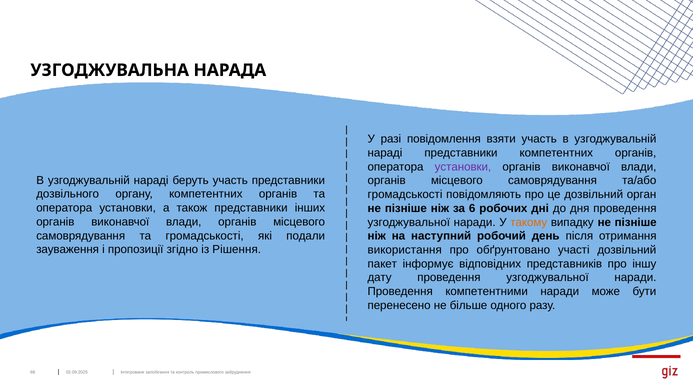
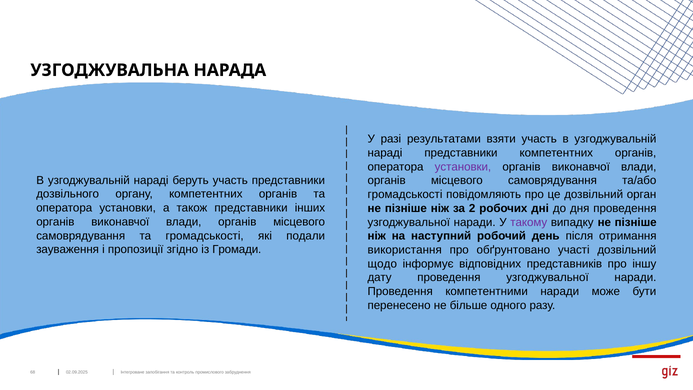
повідомлення: повідомлення -> результатами (444, 139)
6: 6 -> 2 (472, 208)
такому colour: orange -> purple (529, 222)
Рішення: Рішення -> Громади (237, 249)
пакет: пакет -> щодо (382, 264)
